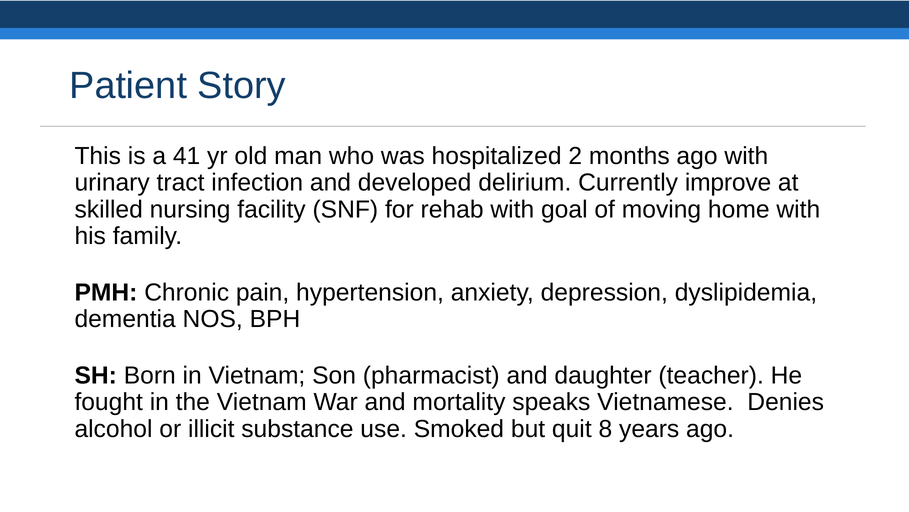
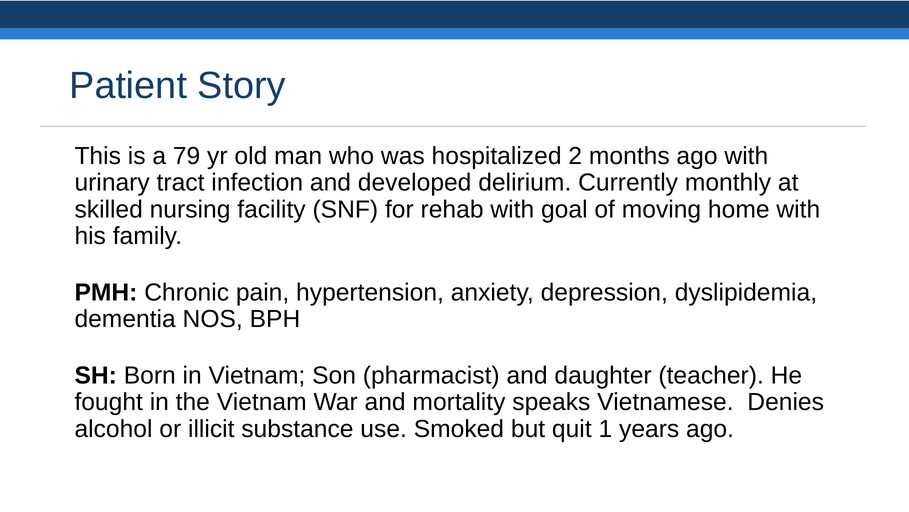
41: 41 -> 79 (187, 156)
improve: improve -> monthly (728, 183)
8: 8 -> 1 (605, 428)
